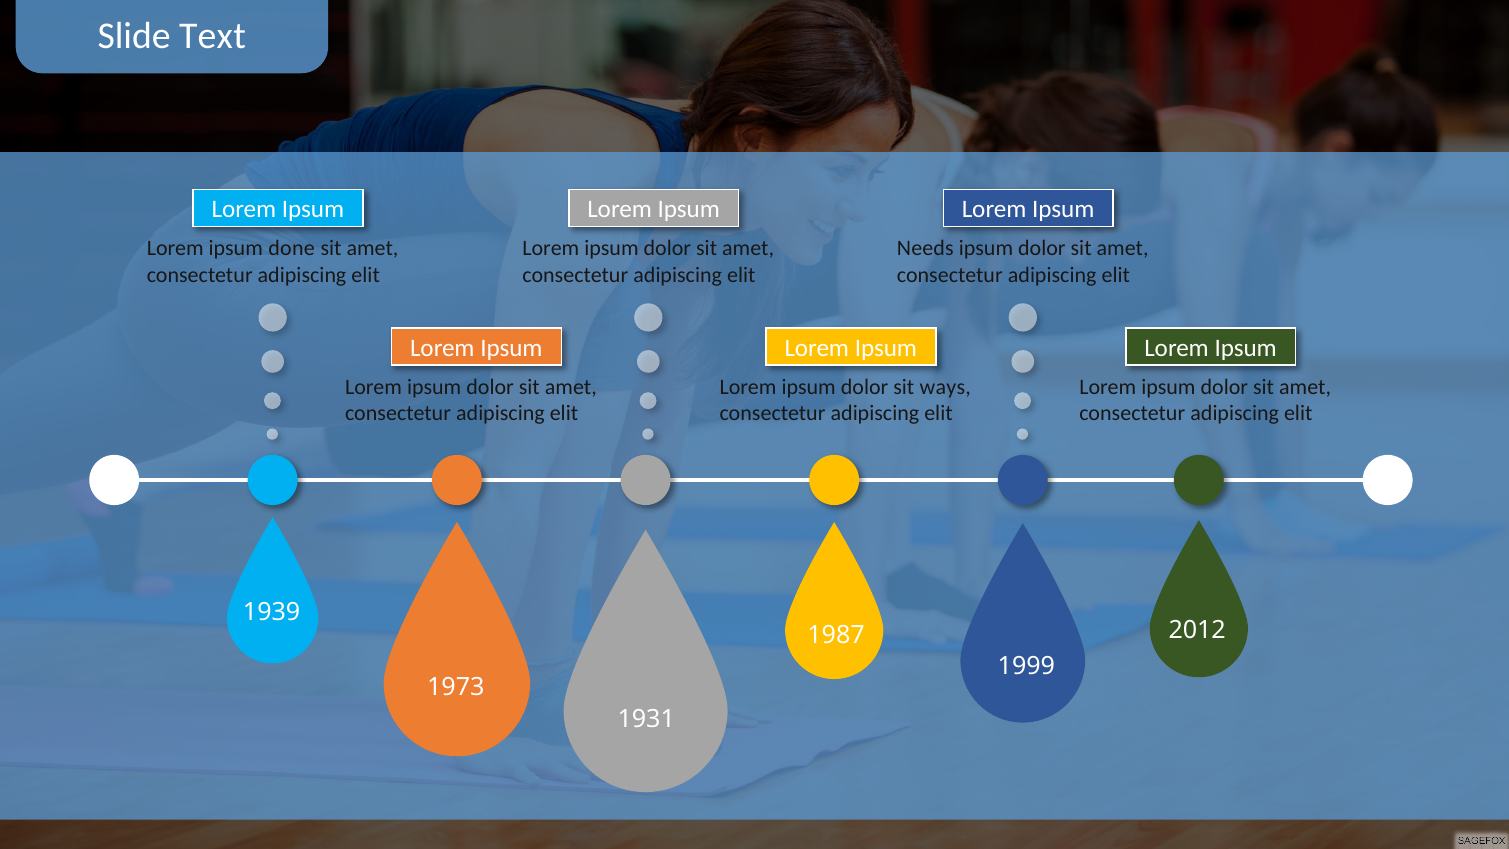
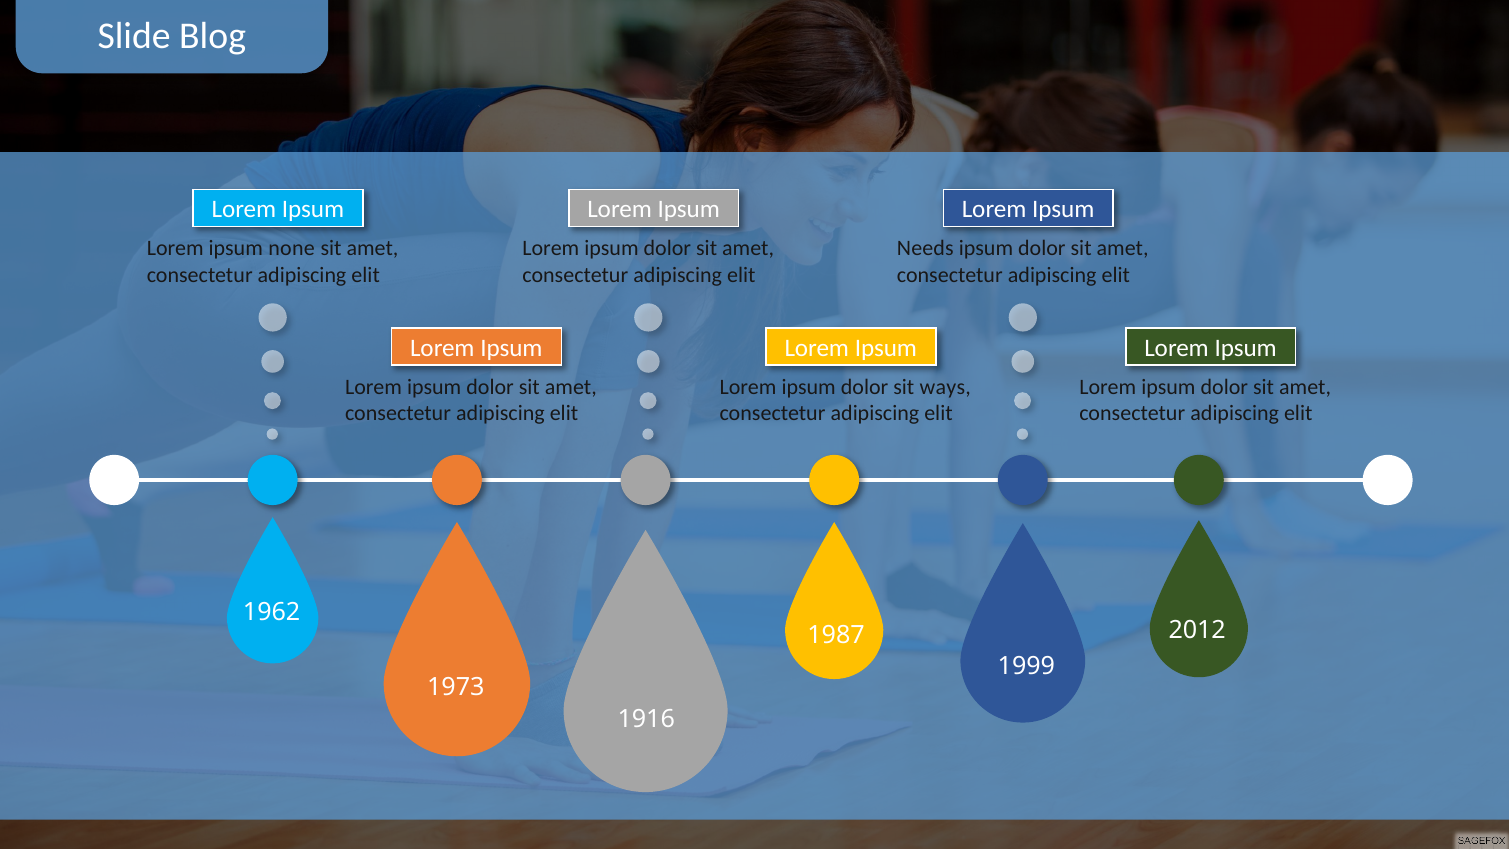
Text: Text -> Blog (213, 36)
done: done -> none (292, 249)
1939: 1939 -> 1962 (272, 612)
1931: 1931 -> 1916 (646, 719)
